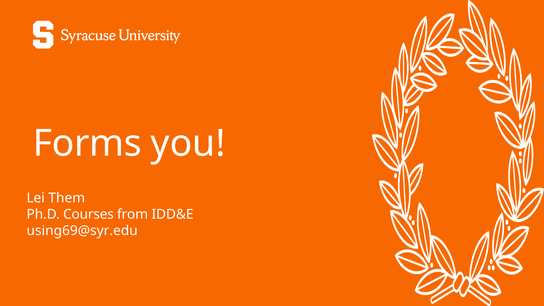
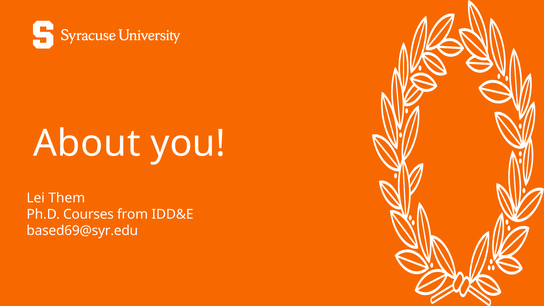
Forms: Forms -> About (87, 143)
using69@syr.edu: using69@syr.edu -> based69@syr.edu (82, 231)
